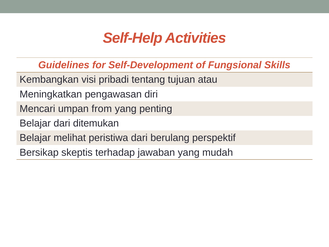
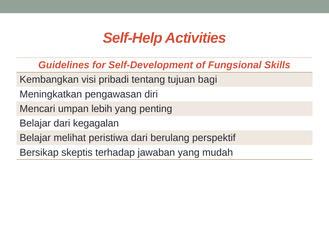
atau: atau -> bagi (208, 80)
from: from -> lebih (102, 109)
ditemukan: ditemukan -> kegagalan (96, 123)
